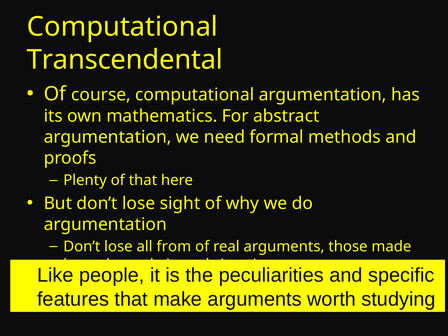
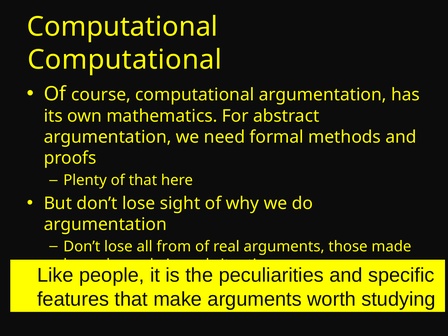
Transcendental: Transcendental -> Computational (125, 60)
